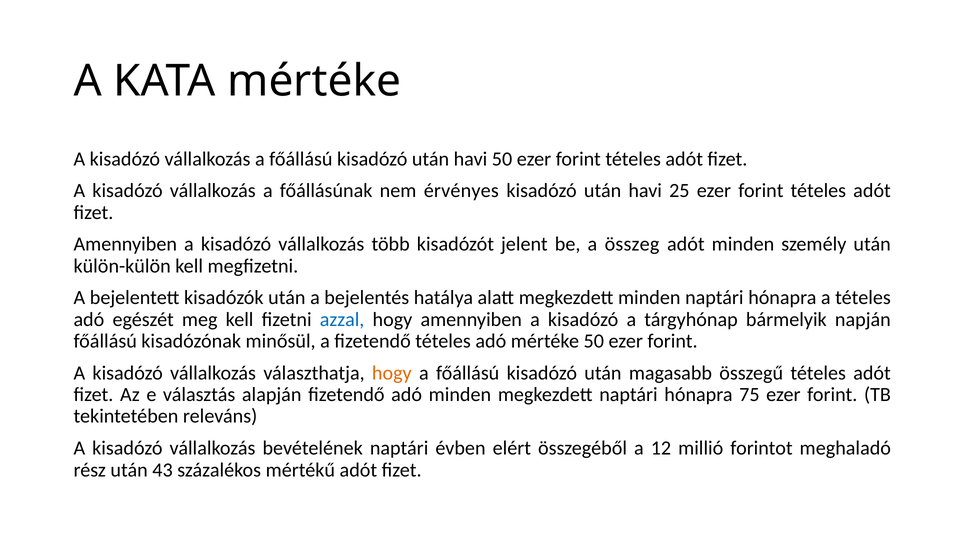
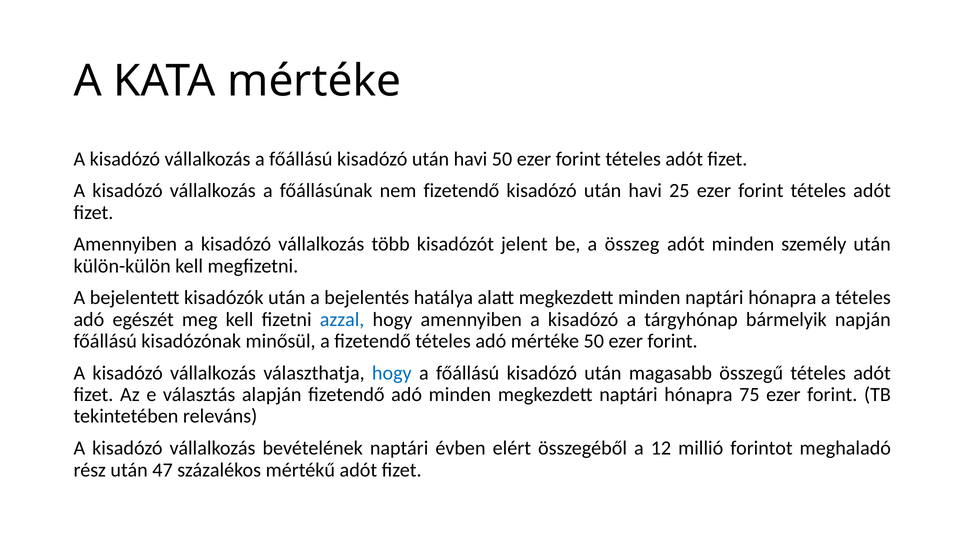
nem érvényes: érvényes -> fizetendő (461, 191)
hogy colour: orange -> blue (392, 373)
43: 43 -> 47 (163, 470)
